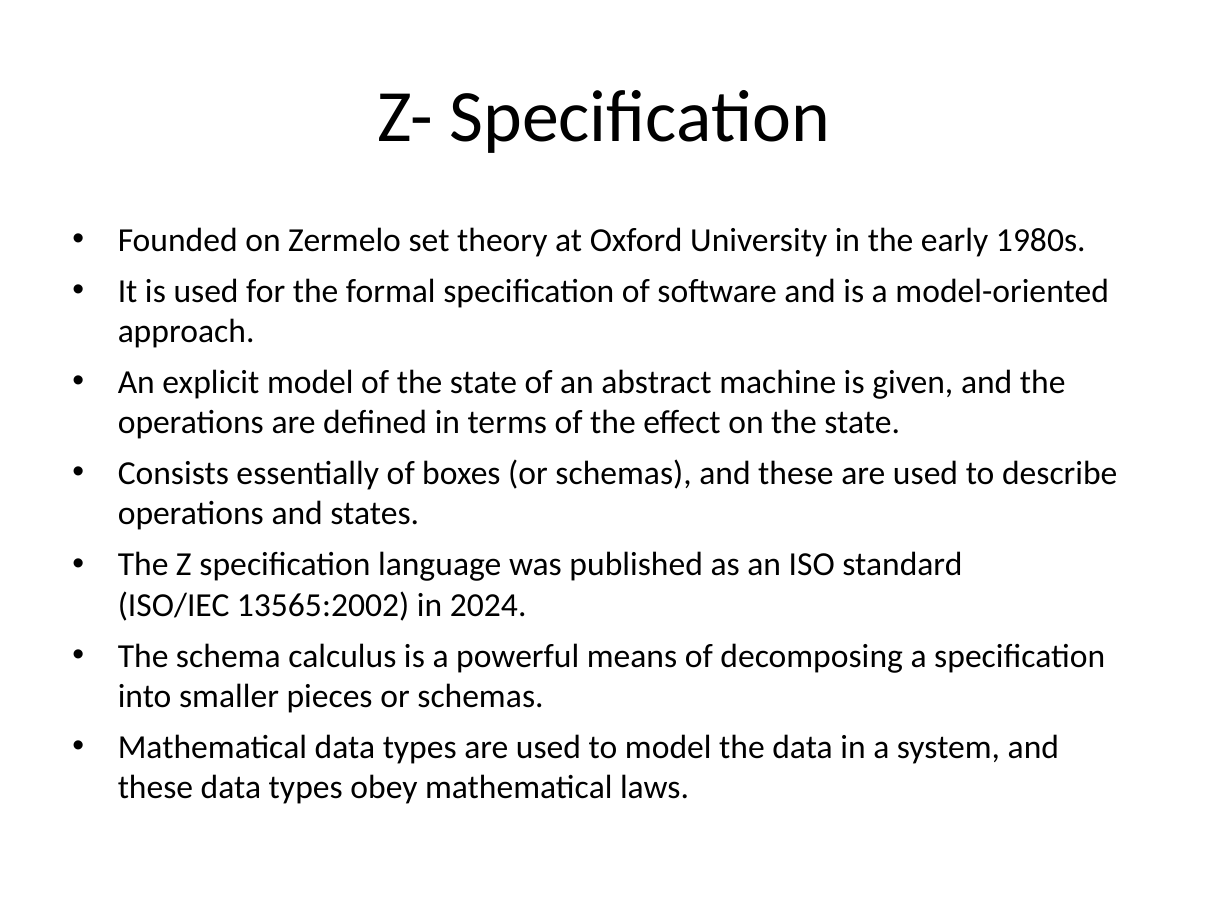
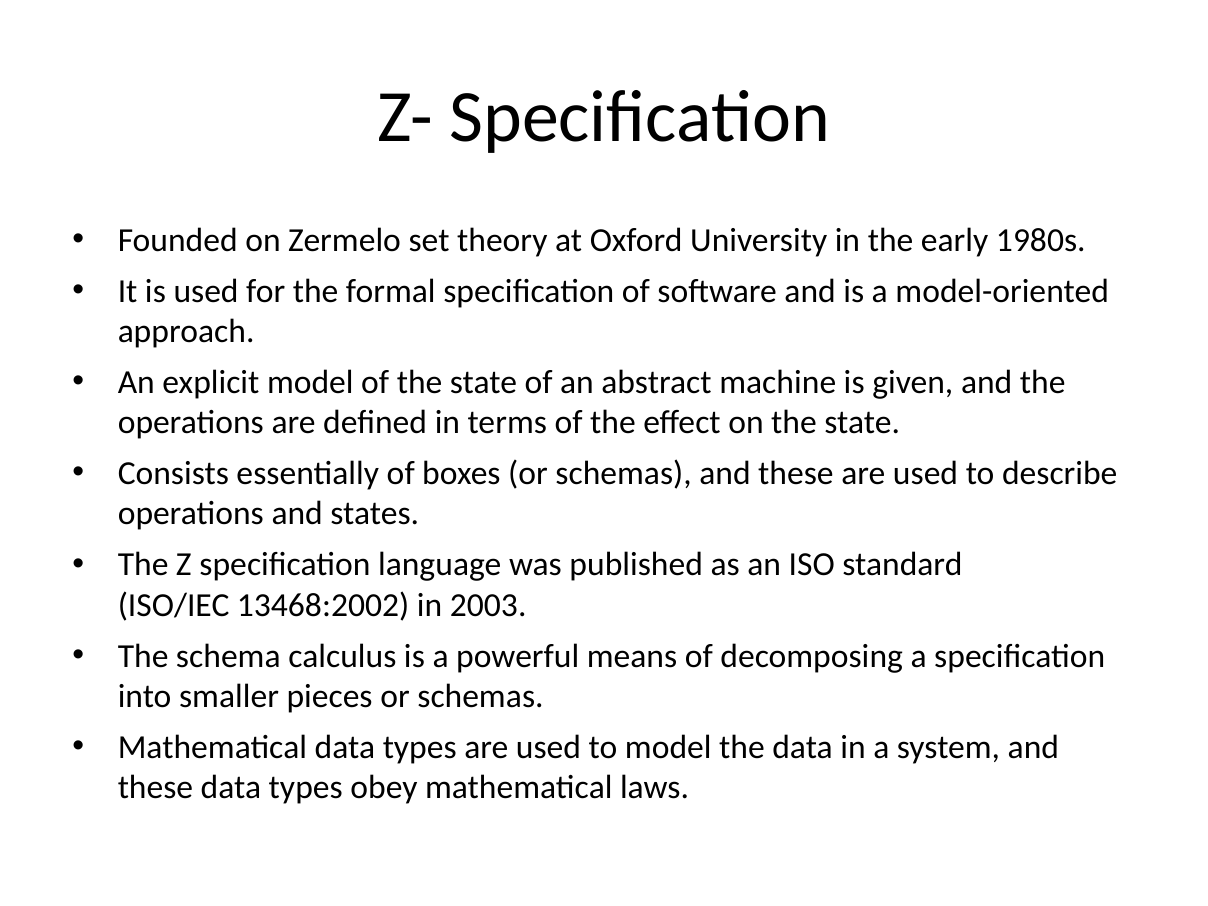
13565:2002: 13565:2002 -> 13468:2002 (323, 605)
2024: 2024 -> 2003 (488, 605)
